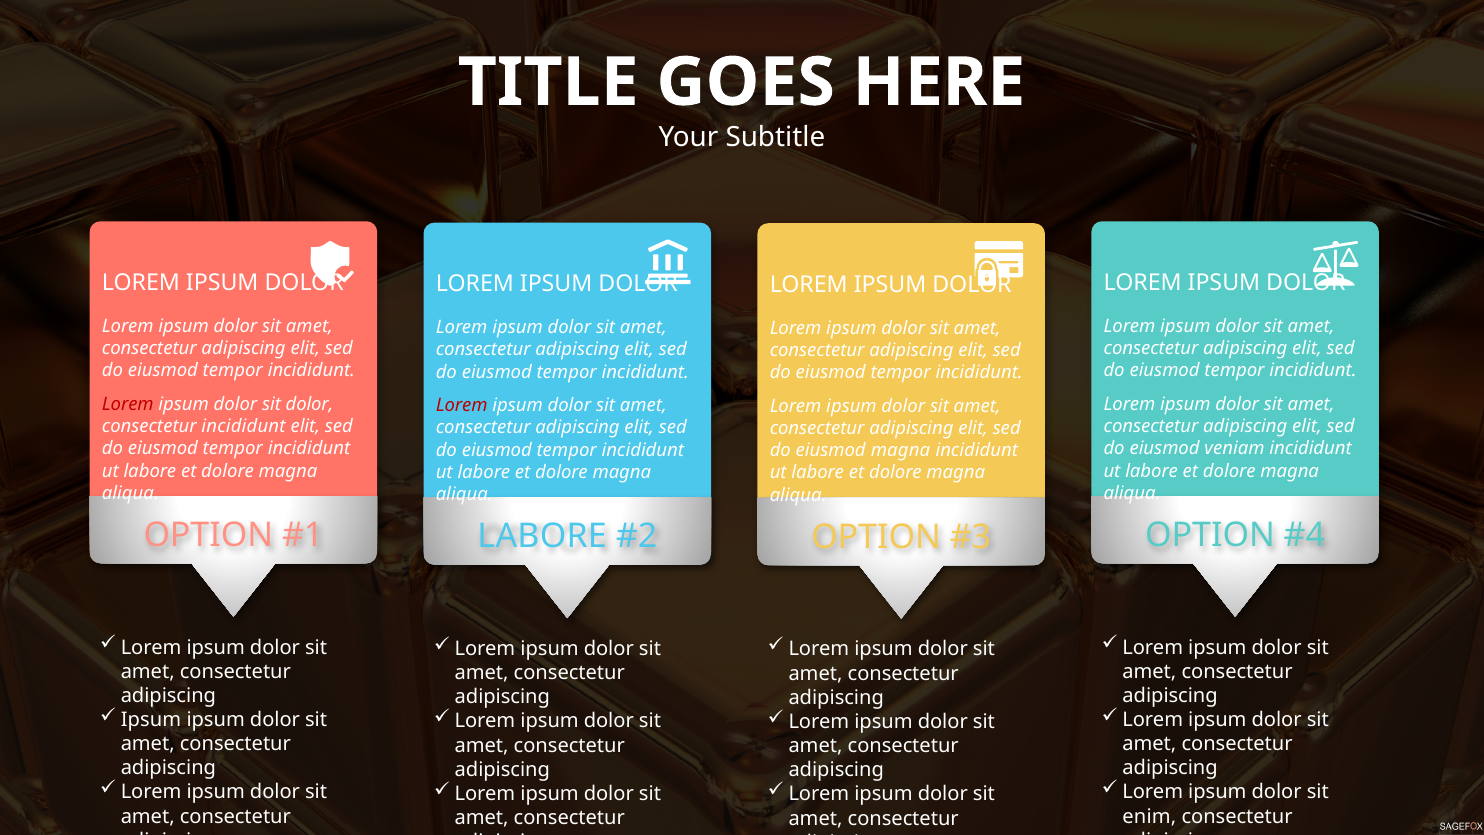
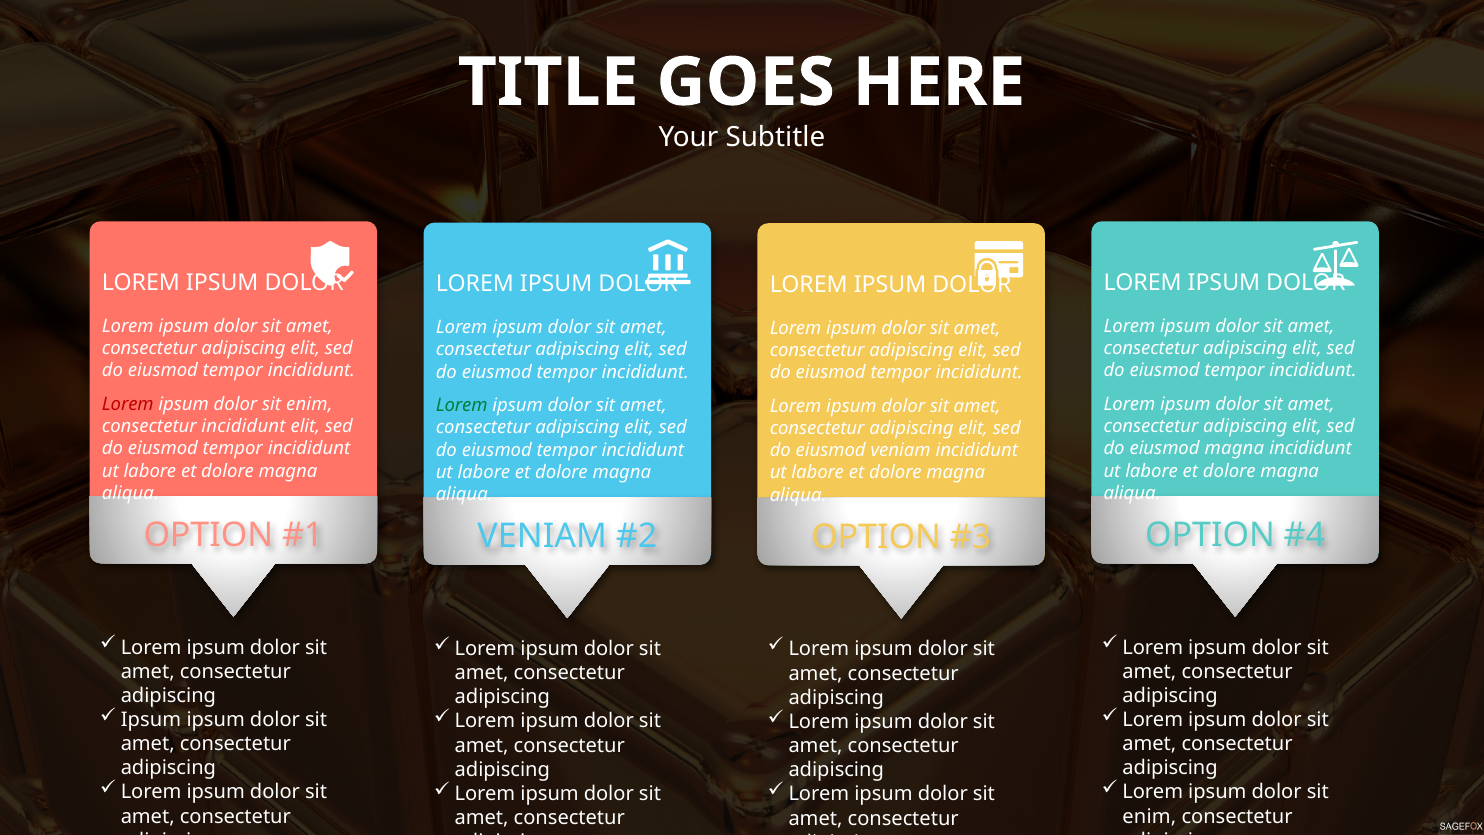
dolor: dolor -> enim (309, 404)
Lorem colour: red -> green (462, 405)
eiusmod veniam: veniam -> magna (1234, 448)
eiusmod magna: magna -> veniam (901, 450)
LABORE: LABORE -> VENIAM (542, 537)
